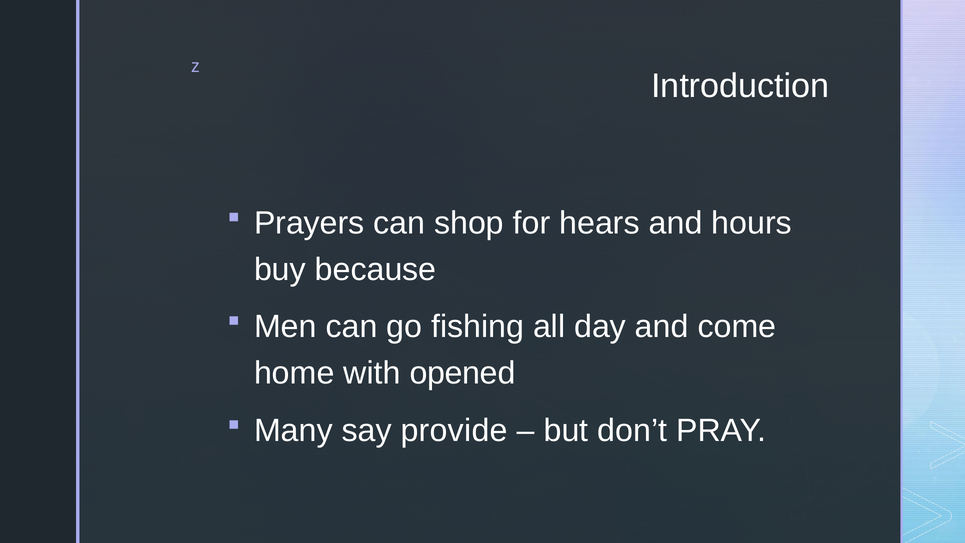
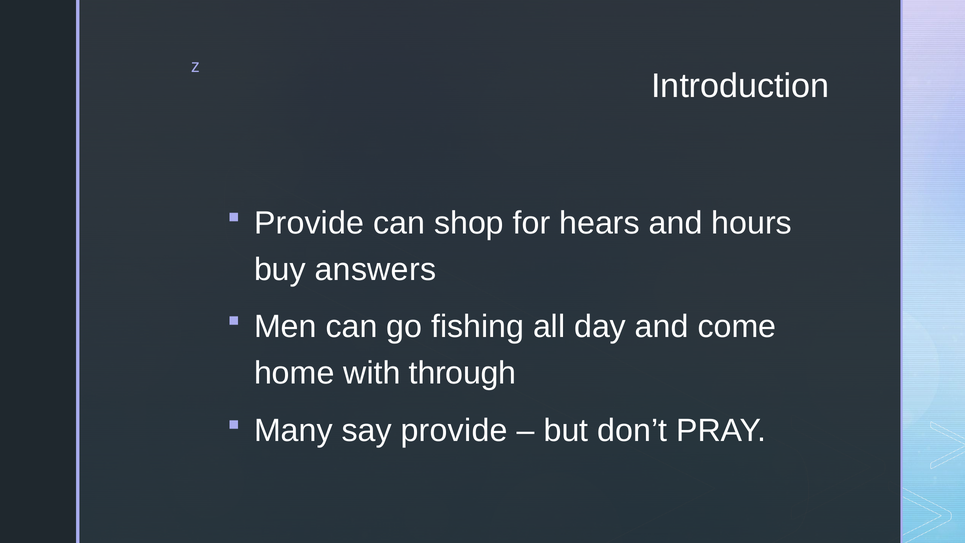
Prayers: Prayers -> Provide (309, 223)
because: because -> answers (375, 269)
opened: opened -> through (463, 373)
